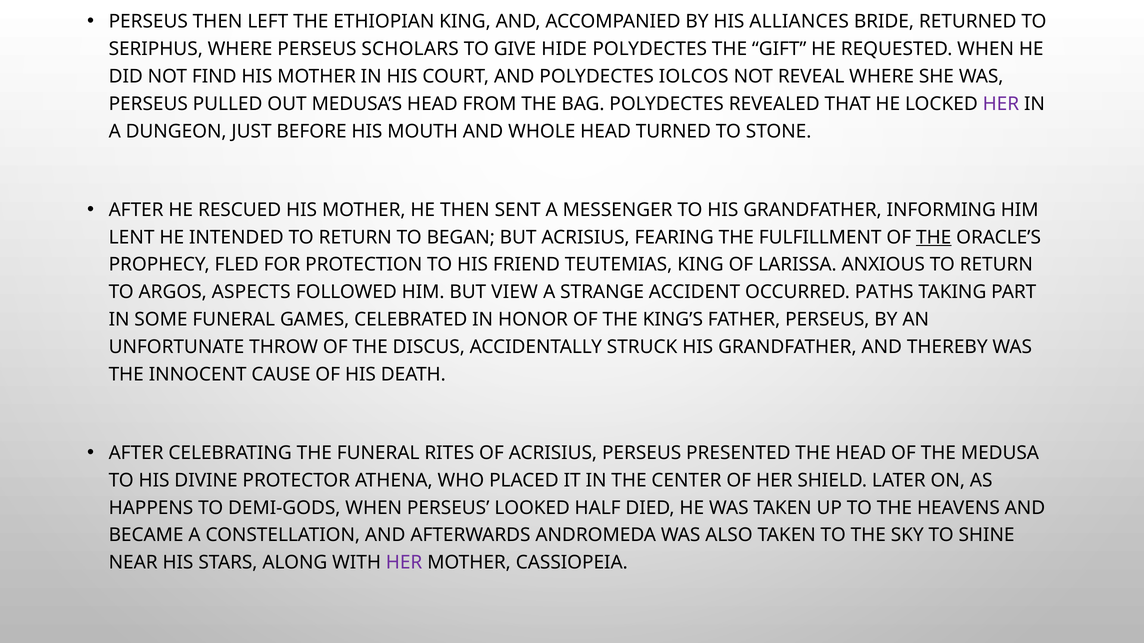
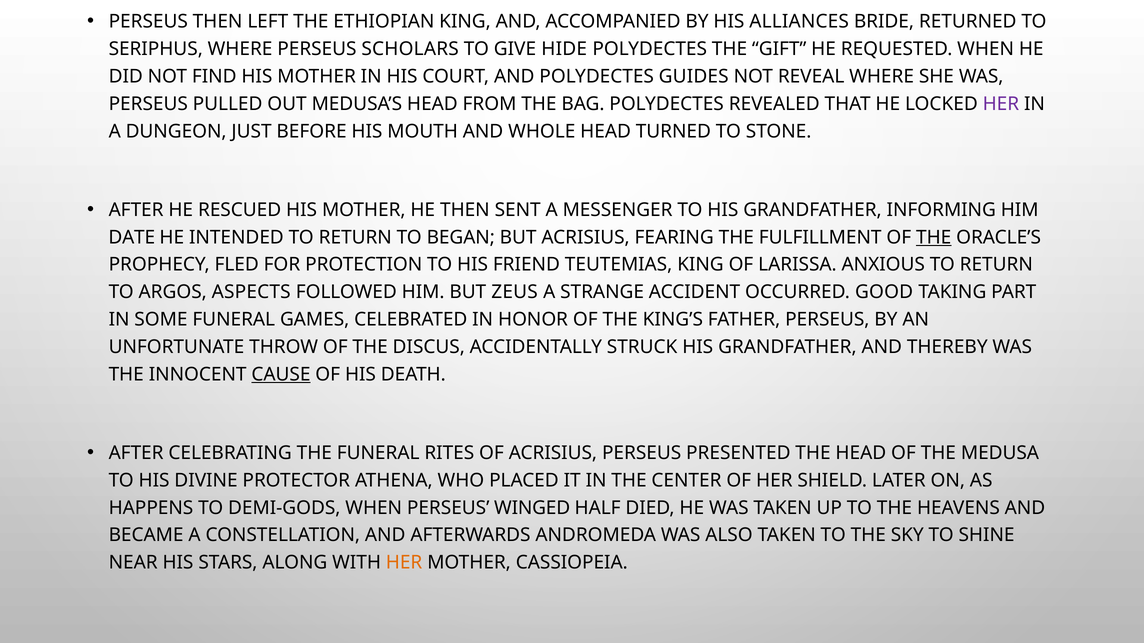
IOLCOS: IOLCOS -> GUIDES (694, 76)
LENT: LENT -> DATE (132, 237)
VIEW: VIEW -> ZEUS (515, 292)
PATHS: PATHS -> GOOD (884, 292)
CAUSE underline: none -> present (281, 375)
LOOKED: LOOKED -> WINGED (532, 508)
HER colour: purple -> orange (404, 563)
